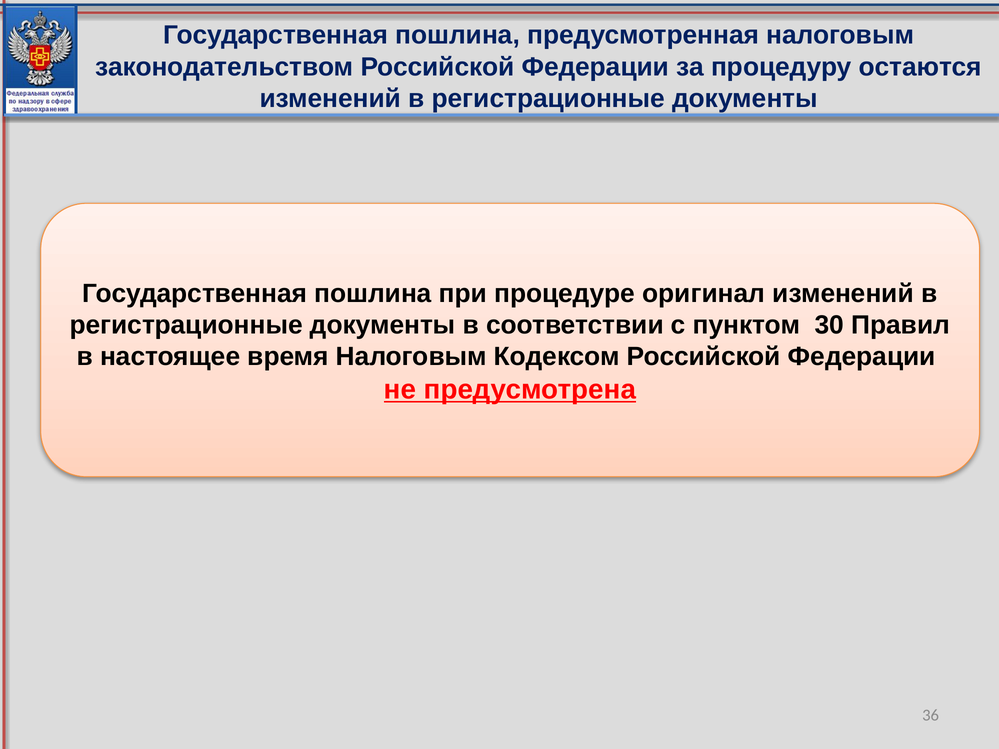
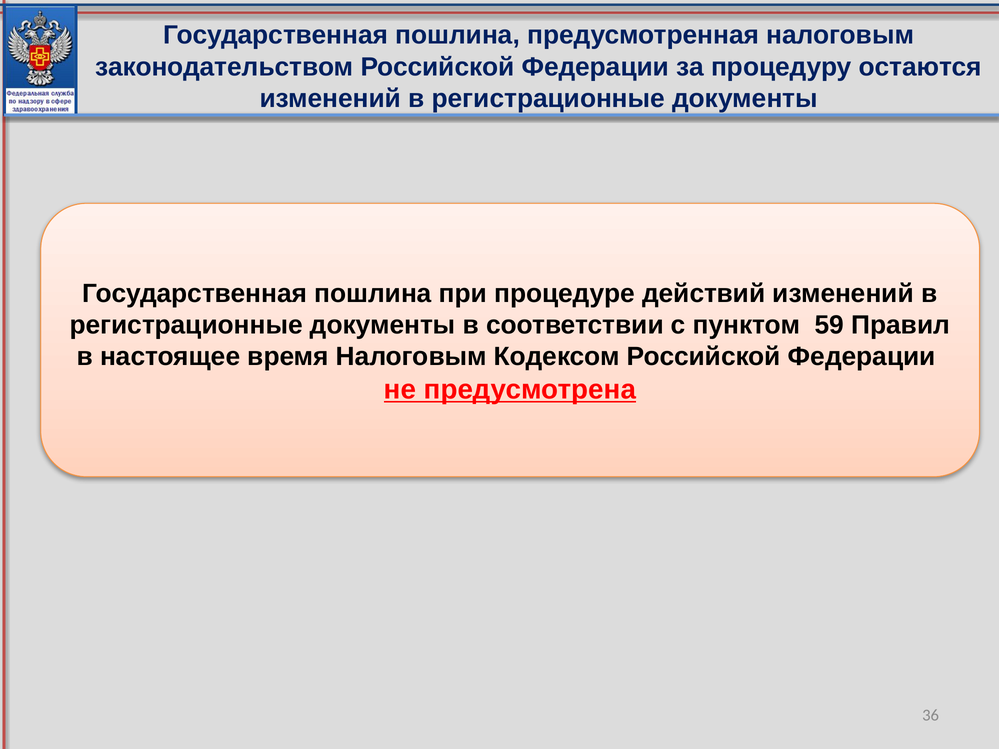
оригинал: оригинал -> действий (704, 294)
30: 30 -> 59 (829, 325)
